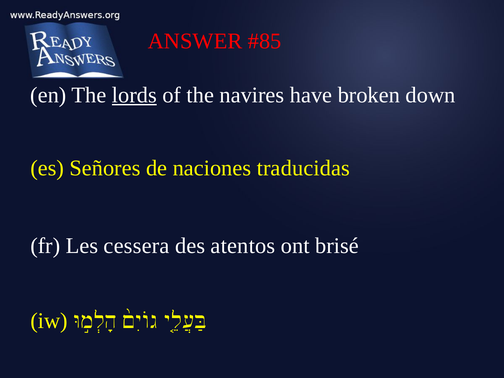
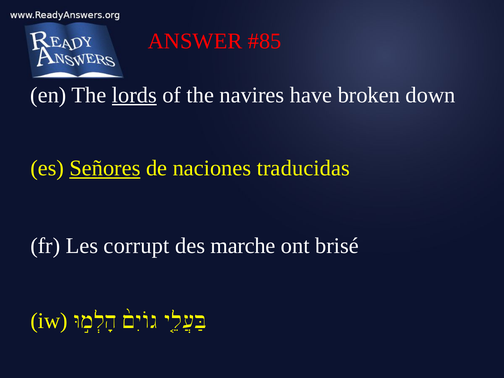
Señores underline: none -> present (105, 168)
cessera: cessera -> corrupt (137, 246)
atentos: atentos -> marche (243, 246)
